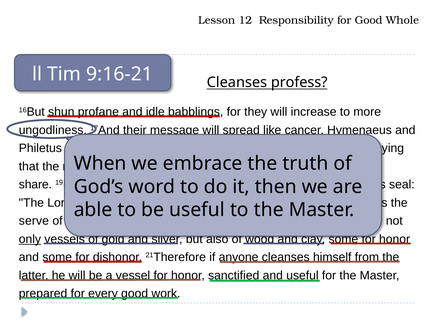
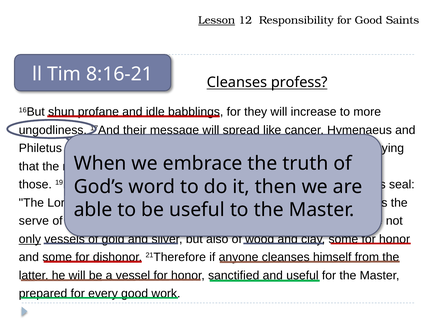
Lesson underline: none -> present (217, 20)
Whole: Whole -> Saints (402, 20)
9:16-21: 9:16-21 -> 8:16-21 (120, 74)
share: share -> those (35, 185)
